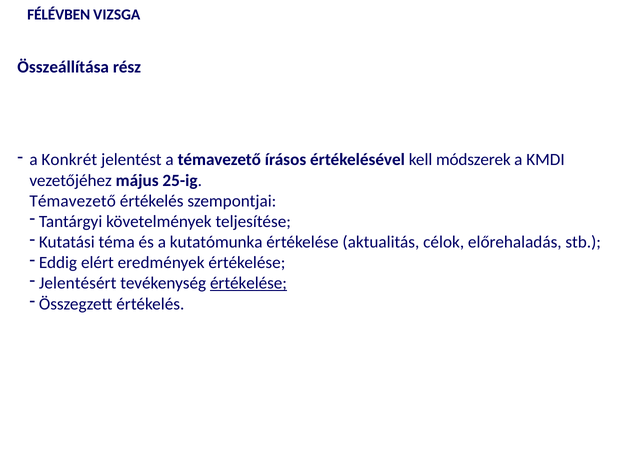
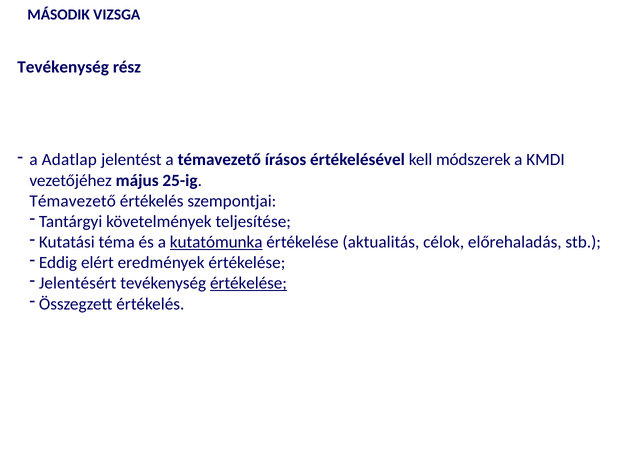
FÉLÉVBEN: FÉLÉVBEN -> MÁSODIK (59, 15)
Összeállítása: Összeállítása -> Tevékenység (63, 67)
Konkrét: Konkrét -> Adatlap (69, 160)
kutatómunka underline: none -> present (216, 242)
